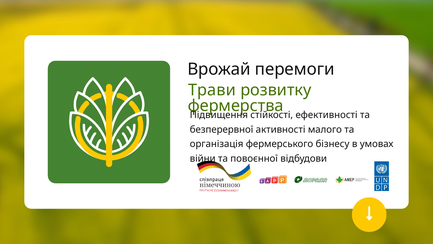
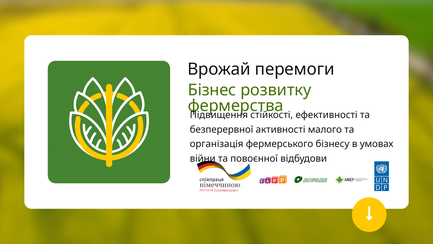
Трави: Трави -> Бізнес (212, 90)
